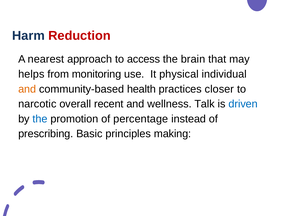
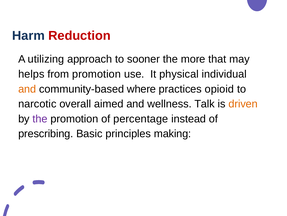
nearest: nearest -> utilizing (46, 59)
access: access -> sooner (143, 59)
brain: brain -> more (193, 59)
from monitoring: monitoring -> promotion (96, 74)
health: health -> where (141, 89)
closer: closer -> opioid (219, 89)
recent: recent -> aimed (109, 104)
driven colour: blue -> orange (243, 104)
the colour: blue -> purple (40, 118)
